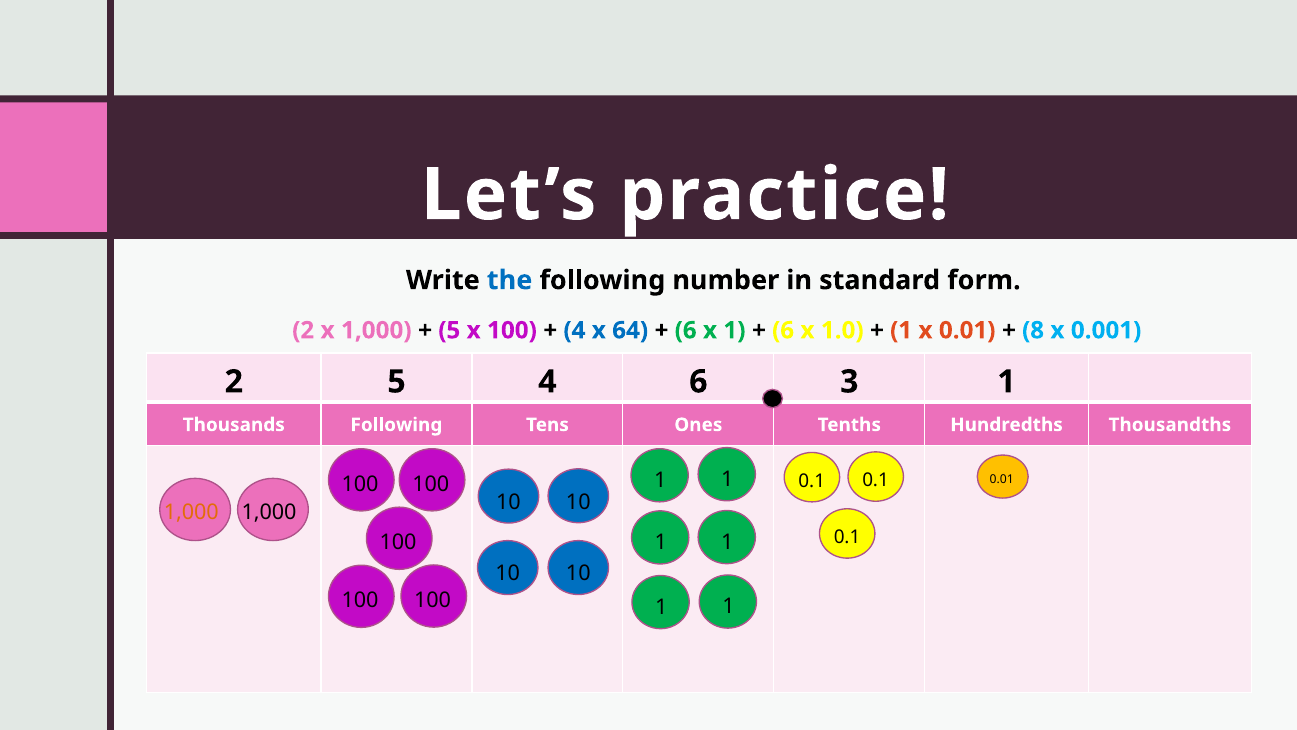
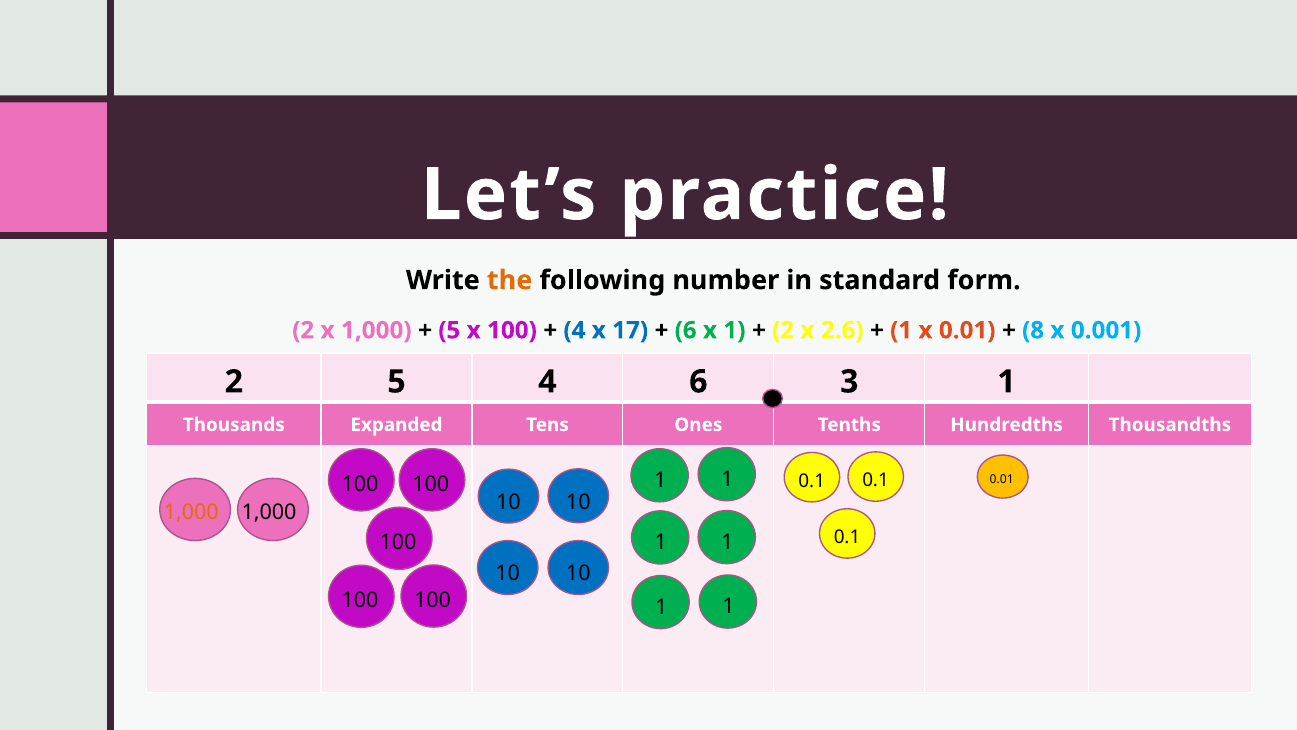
the colour: blue -> orange (510, 280)
64: 64 -> 17 (630, 330)
6: 6 -> 2 (783, 330)
1.0: 1.0 -> 2.6 (842, 330)
Thousands Following: Following -> Expanded (396, 425)
